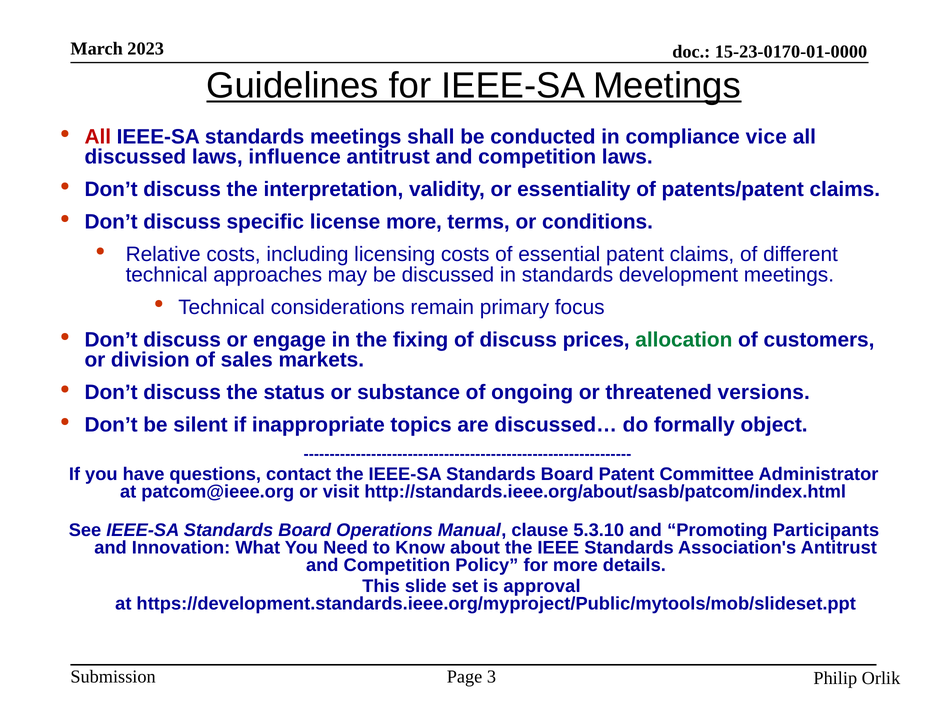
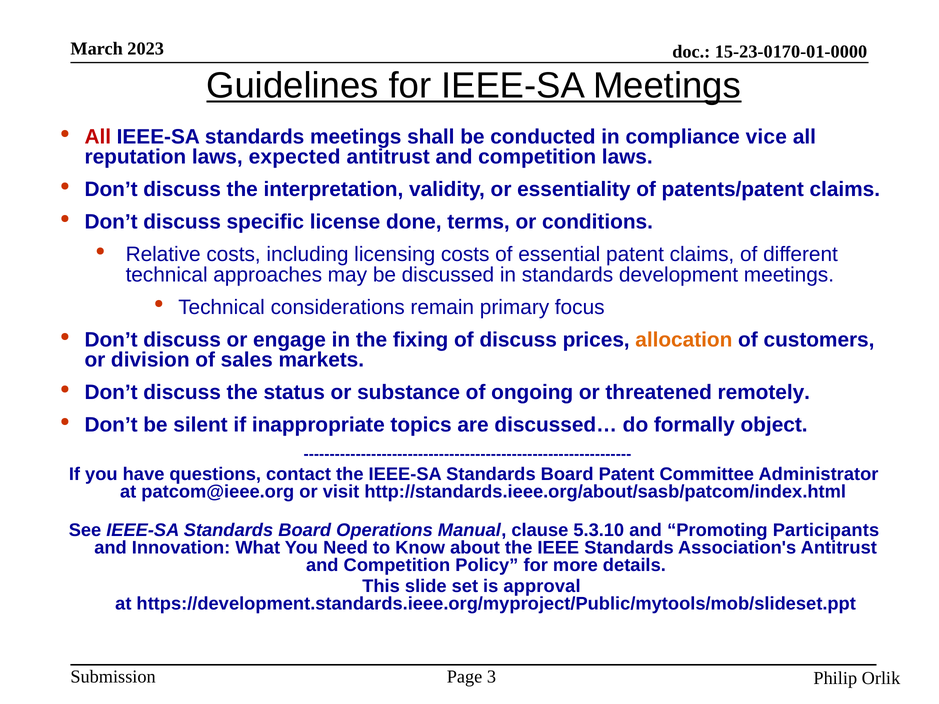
discussed: discussed -> reputation (135, 157)
influence: influence -> expected (295, 157)
license more: more -> done (414, 222)
allocation colour: green -> orange (684, 340)
versions: versions -> remotely (764, 392)
